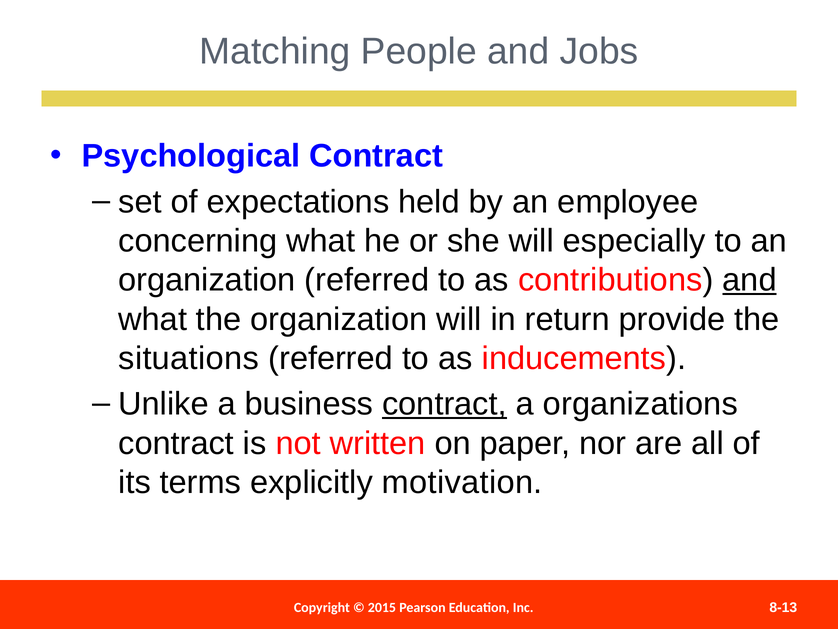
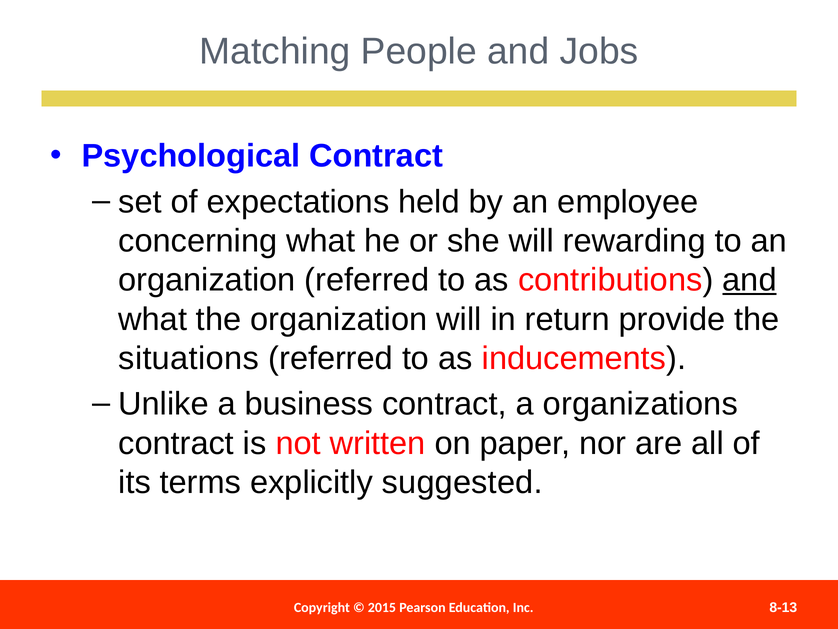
especially: especially -> rewarding (634, 241)
contract underline: present -> none (444, 404)
motivation: motivation -> suggested (462, 482)
